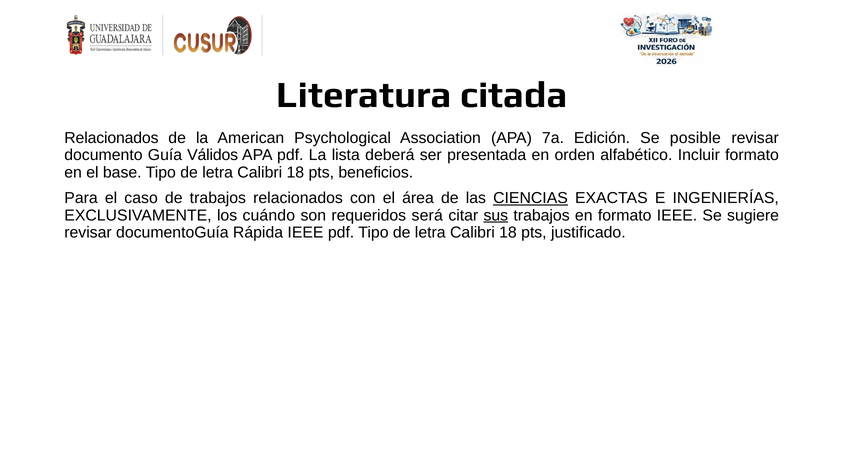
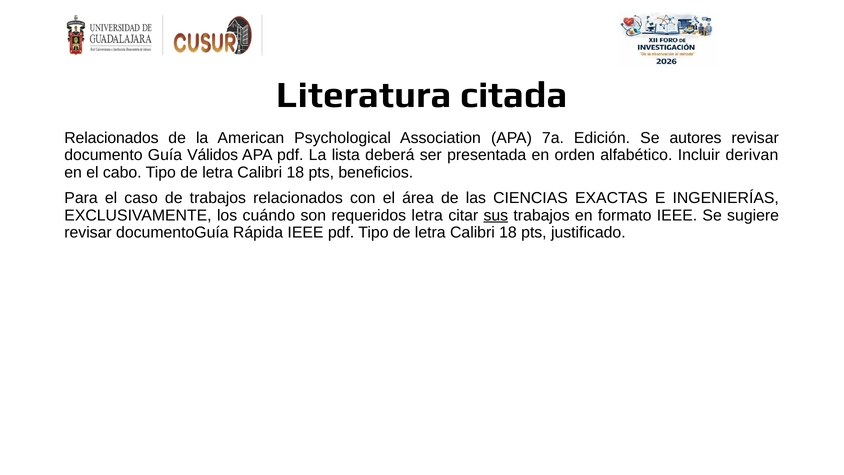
posible: posible -> autores (696, 138)
Incluir formato: formato -> derivan (752, 155)
base: base -> cabo (122, 172)
CIENCIAS underline: present -> none (531, 198)
requeridos será: será -> letra (427, 215)
